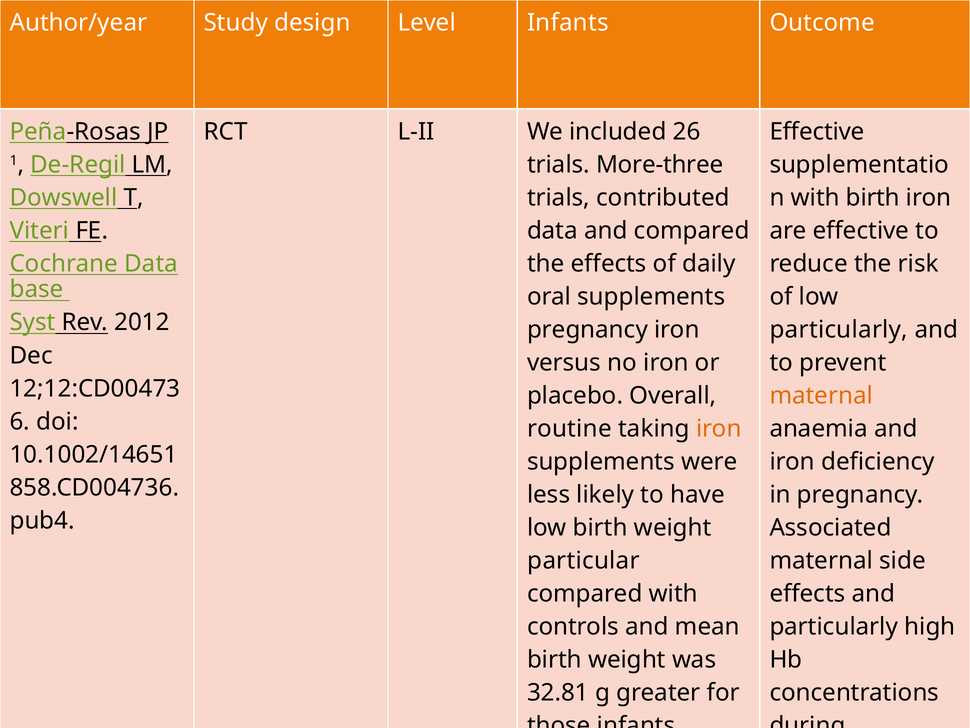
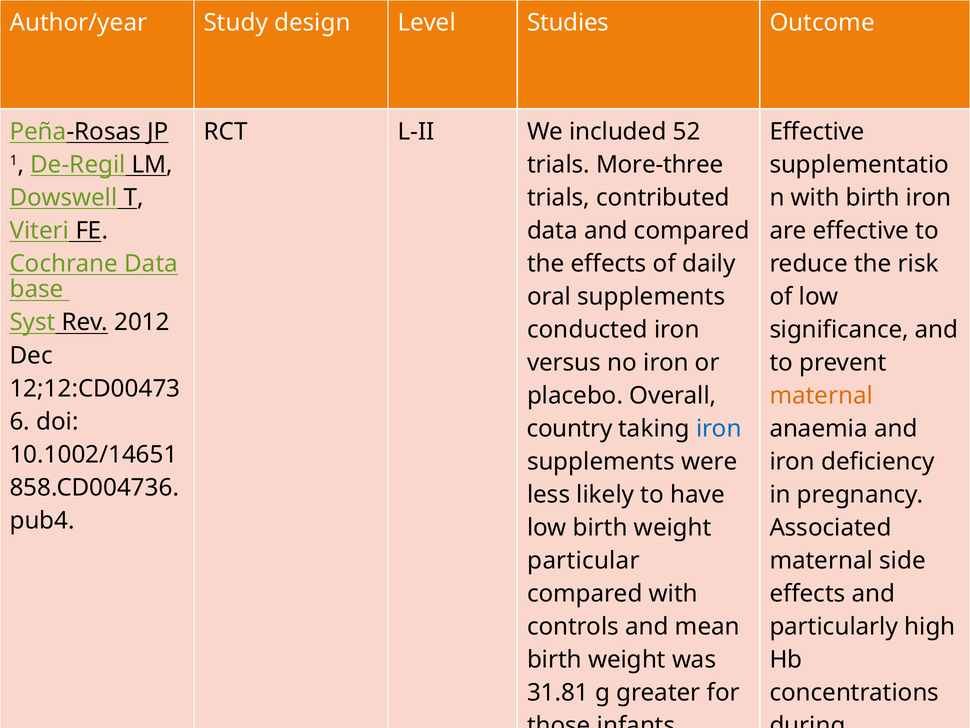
Level Infants: Infants -> Studies (568, 23)
26: 26 -> 52 (687, 131)
pregnancy: pregnancy -> conducted (587, 329)
particularly: particularly -> significance (839, 329)
routine: routine -> country (570, 428)
iron colour: orange -> blue (719, 428)
32.81: 32.81 -> 31.81 (558, 692)
